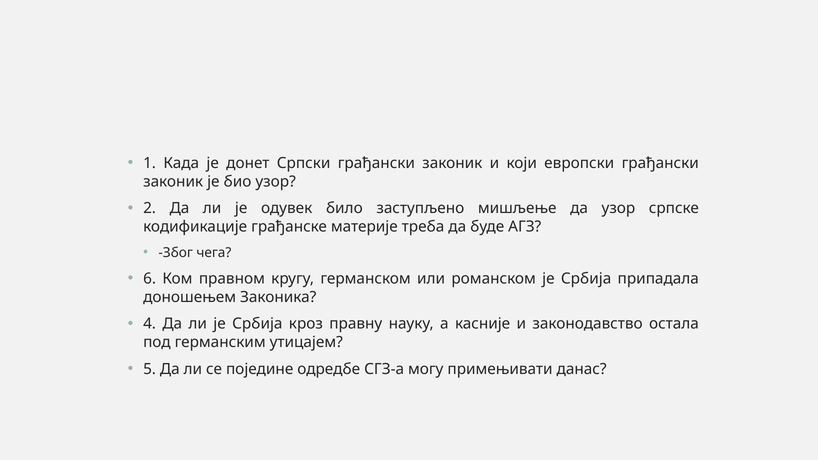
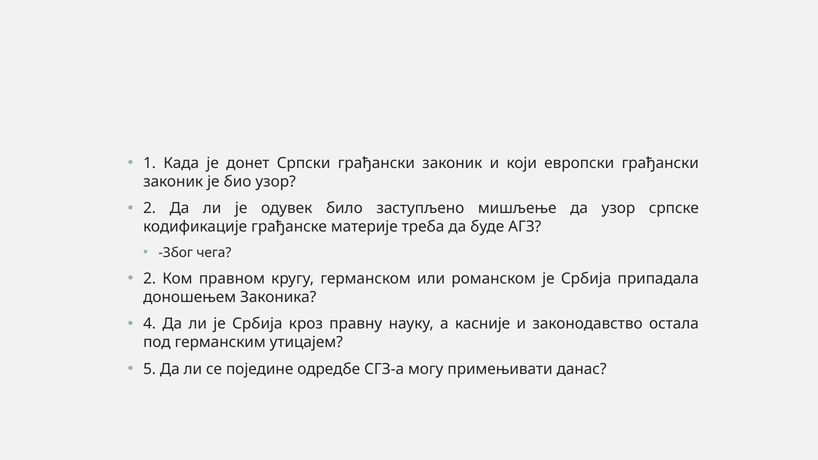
6: 6 -> 2 (150, 279)
